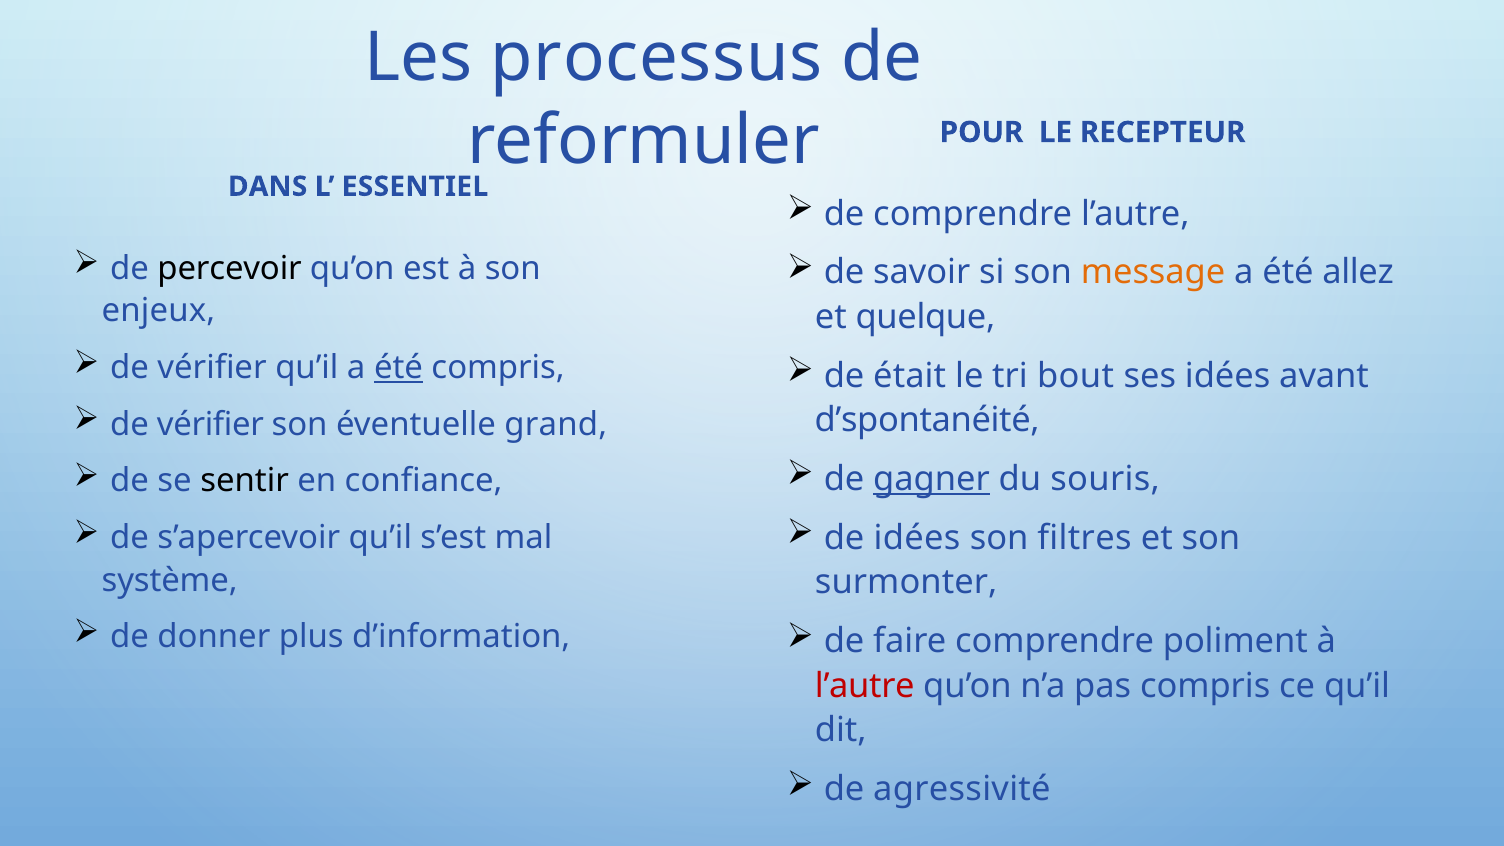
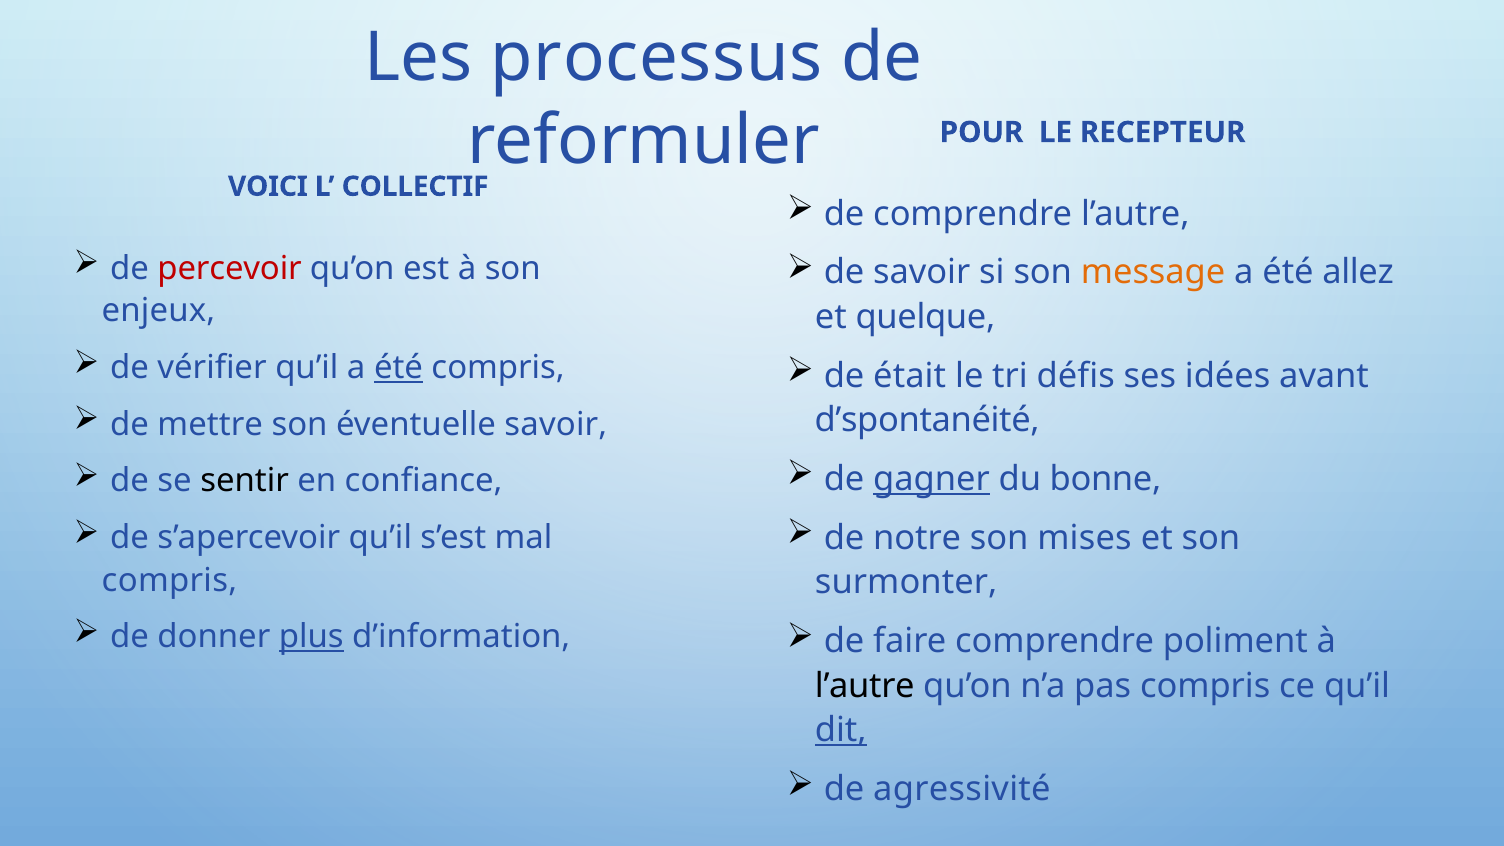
DANS: DANS -> VOICI (268, 186)
ESSENTIEL: ESSENTIEL -> COLLECTIF (415, 186)
percevoir colour: black -> red (230, 268)
bout: bout -> défis (1076, 376)
vérifier: vérifier -> mettre (210, 424)
éventuelle grand: grand -> savoir (556, 424)
souris: souris -> bonne (1105, 479)
de idées: idées -> notre (917, 538)
filtres: filtres -> mises (1084, 538)
système: système -> compris (169, 580)
plus underline: none -> present (311, 637)
l’autre colour: red -> black (865, 686)
dit underline: none -> present (841, 731)
